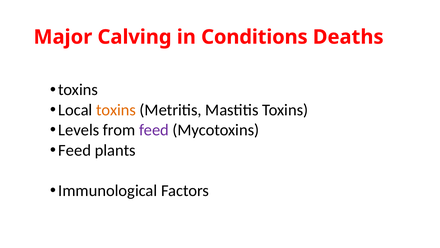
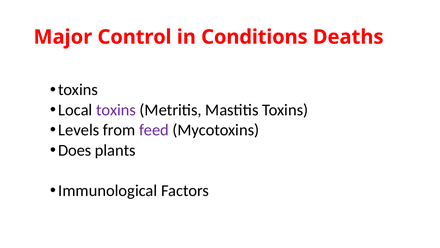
Calving: Calving -> Control (135, 37)
toxins colour: orange -> purple (116, 110)
Feed: Feed -> Does (75, 150)
